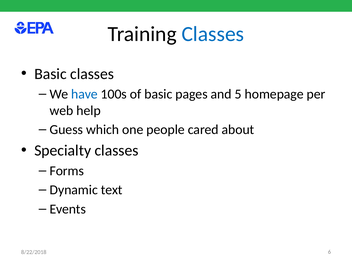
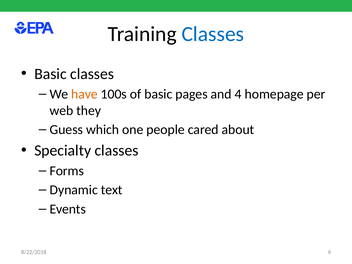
have colour: blue -> orange (84, 94)
5: 5 -> 4 (238, 94)
help: help -> they (89, 110)
